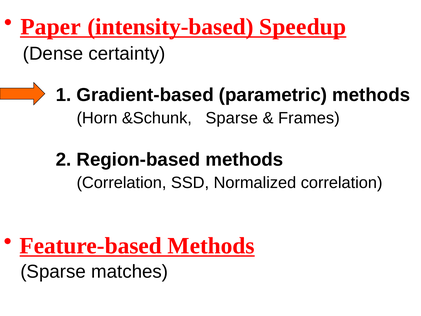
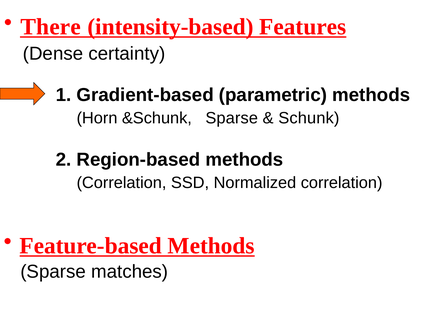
Paper: Paper -> There (51, 27)
Speedup: Speedup -> Features (303, 27)
Frames: Frames -> Schunk (309, 118)
